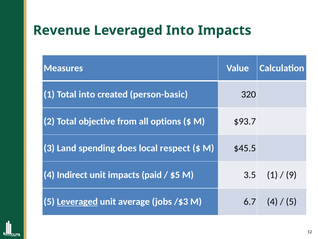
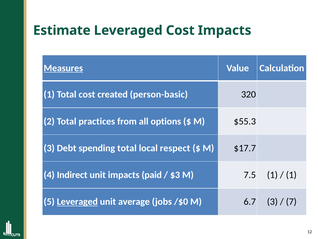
Revenue: Revenue -> Estimate (62, 30)
Leveraged Into: Into -> Cost (180, 30)
Measures underline: none -> present (63, 68)
Total into: into -> cost (87, 94)
objective: objective -> practices (97, 121)
$93.7: $93.7 -> $55.3 (245, 121)
Land: Land -> Debt (67, 148)
spending does: does -> total (127, 148)
$45.5: $45.5 -> $17.7 (245, 148)
$5: $5 -> $3 (175, 175)
3.5: 3.5 -> 7.5 (250, 175)
9: 9 -> 1 (291, 175)
/$3: /$3 -> /$0 (181, 201)
6.7 4: 4 -> 3 (272, 201)
5: 5 -> 7 (291, 201)
